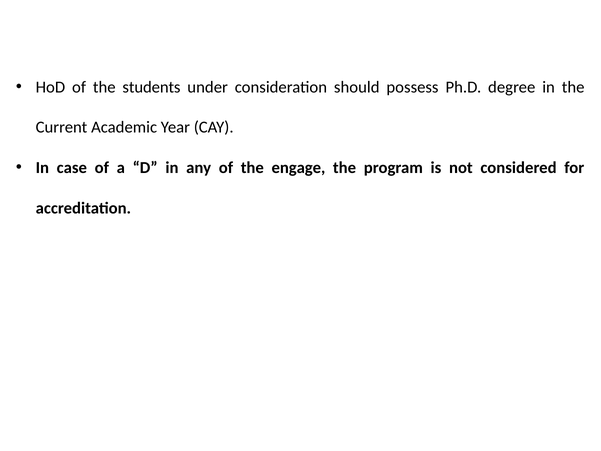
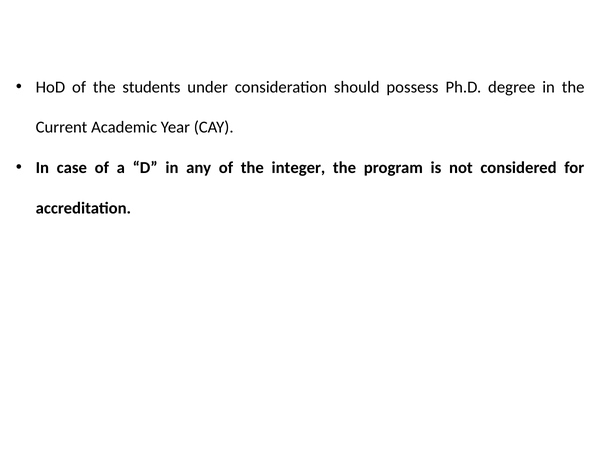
engage: engage -> integer (298, 168)
